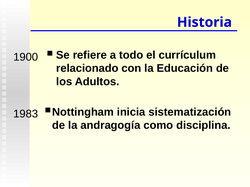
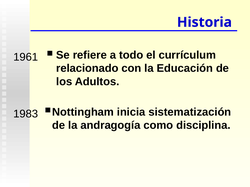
1900: 1900 -> 1961 (26, 57)
